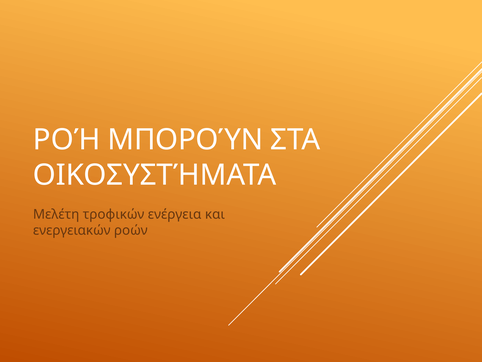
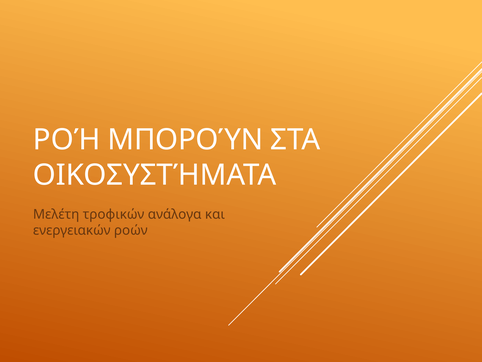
ενέργεια: ενέργεια -> ανάλογα (175, 214)
